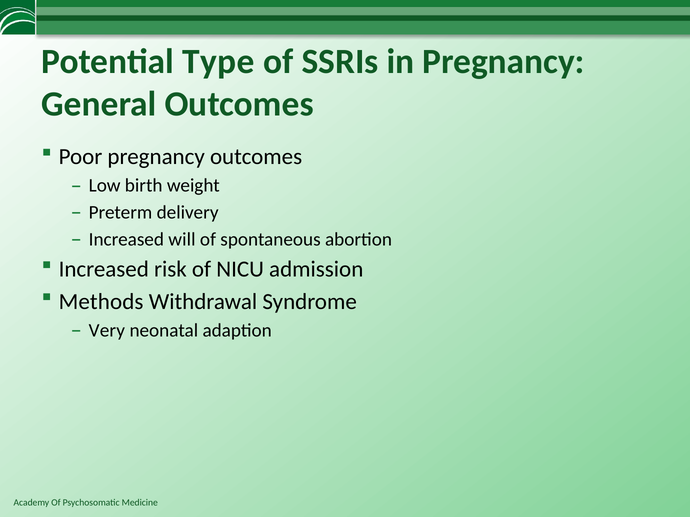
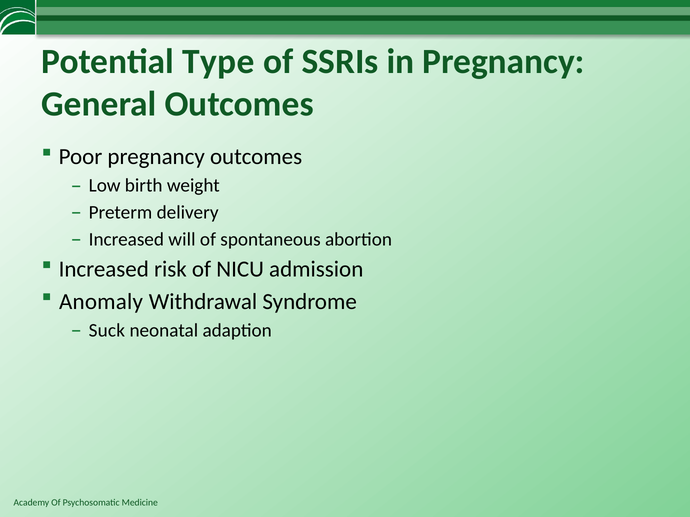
Methods: Methods -> Anomaly (101, 302)
Very: Very -> Suck (107, 331)
